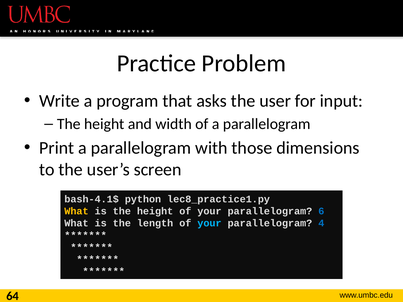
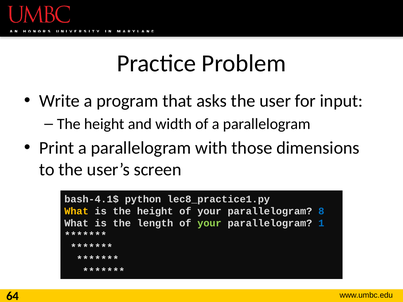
6: 6 -> 8 (321, 211)
your colour: light blue -> light green (209, 224)
4: 4 -> 1 (321, 224)
